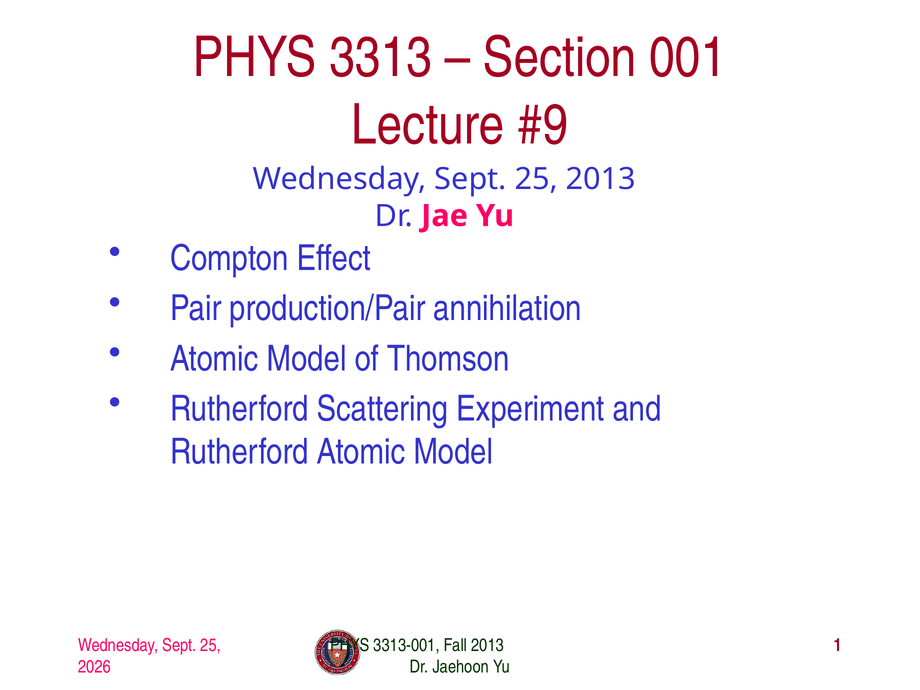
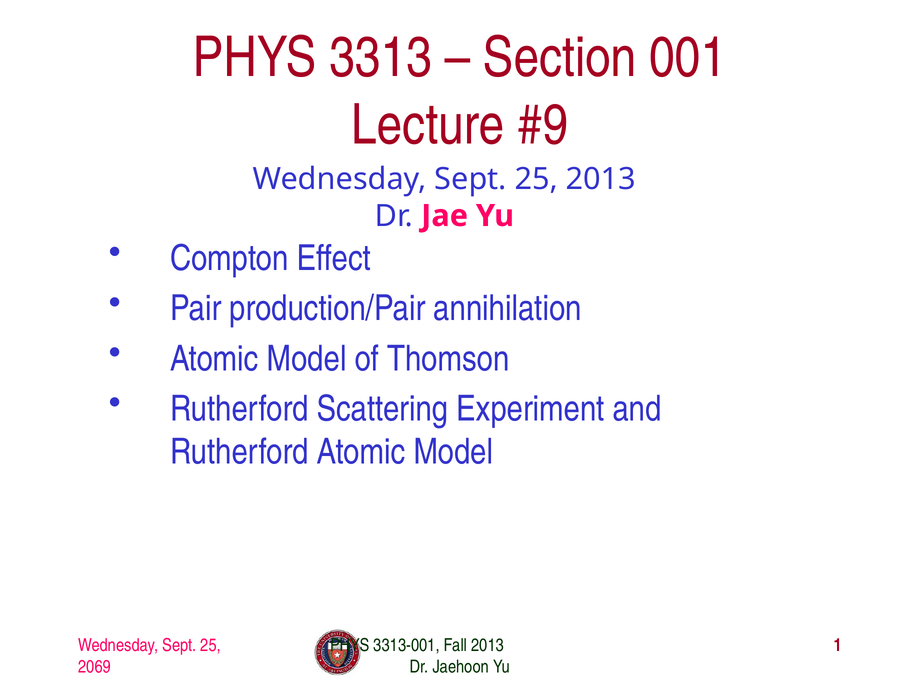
2026: 2026 -> 2069 (95, 667)
